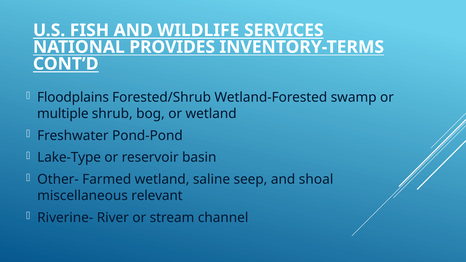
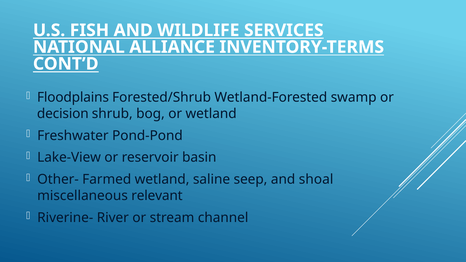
PROVIDES: PROVIDES -> ALLIANCE (172, 47)
multiple: multiple -> decision (63, 114)
Lake-Type: Lake-Type -> Lake-View (69, 158)
